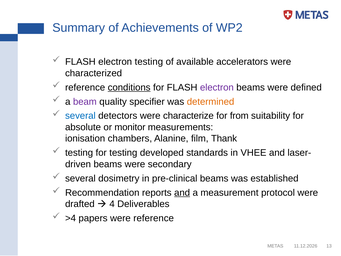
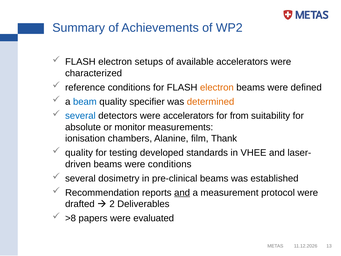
electron testing: testing -> setups (149, 62)
conditions underline: present -> none (129, 87)
electron colour: purple -> orange (217, 87)
beam colour: purple -> blue (85, 102)
were characterize: characterize -> accelerators (188, 116)
testing: testing -> quality (79, 153)
were secondary: secondary -> conditions (170, 164)
4: 4 -> 2 (112, 204)
>4: >4 -> >8 (71, 218)
were reference: reference -> evaluated (154, 218)
